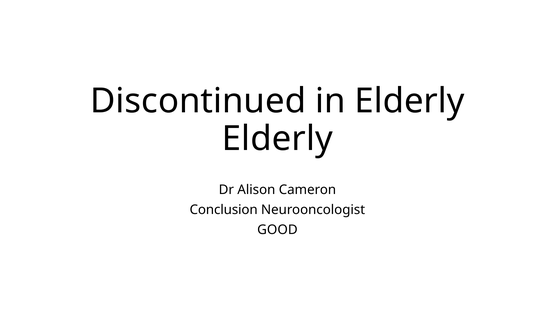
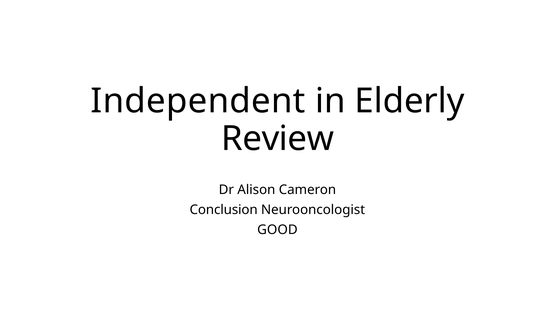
Discontinued: Discontinued -> Independent (198, 101)
Elderly: Elderly -> Review (278, 139)
